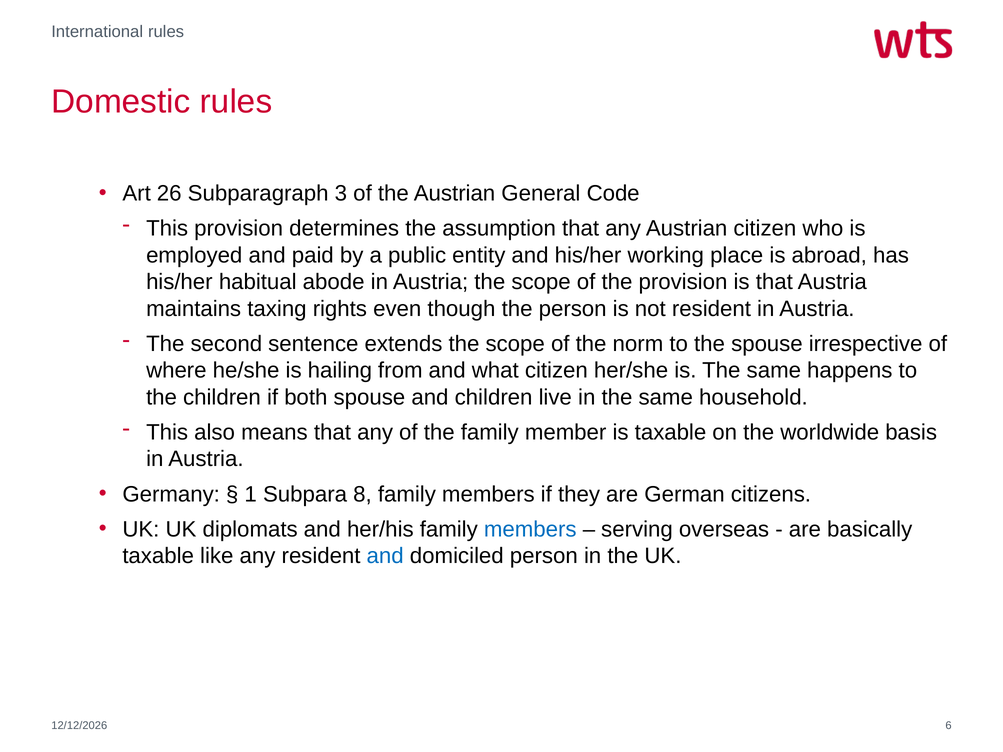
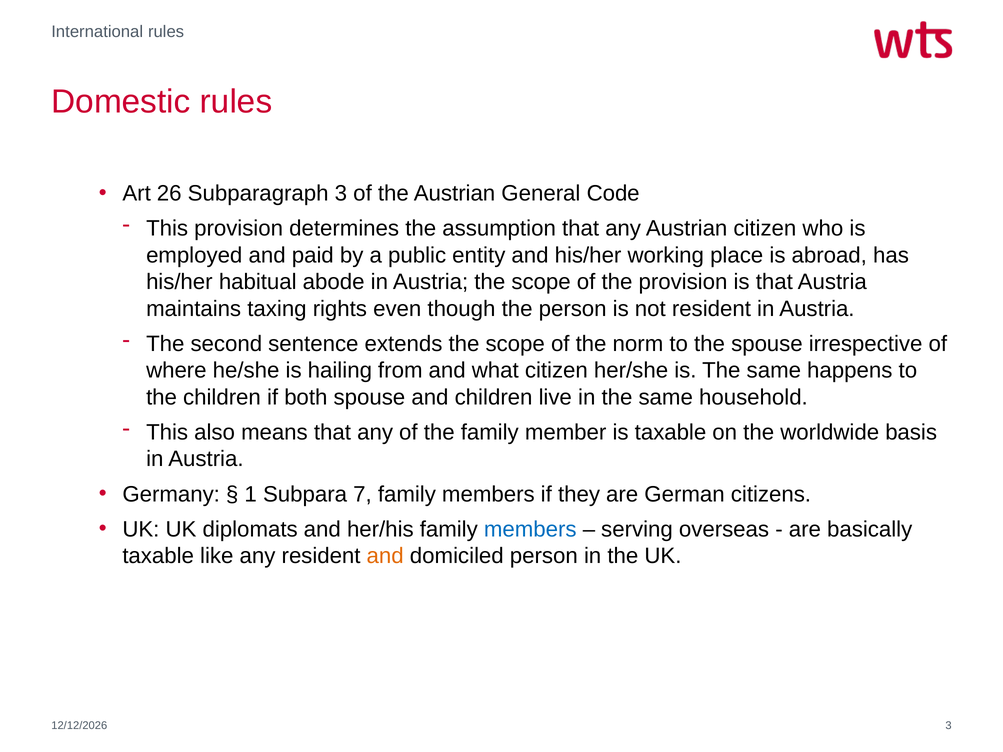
8: 8 -> 7 (362, 494)
and colour: blue -> orange (385, 556)
6: 6 -> 3 (949, 726)
